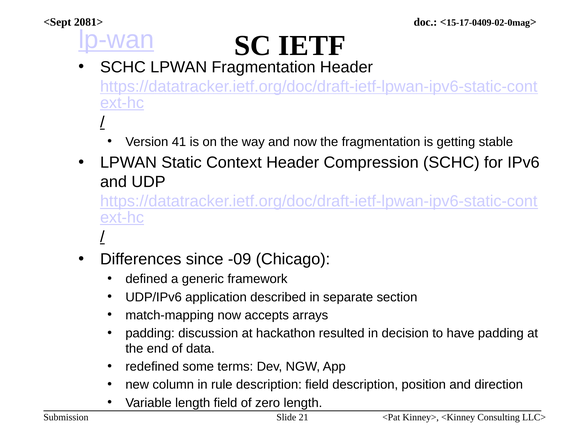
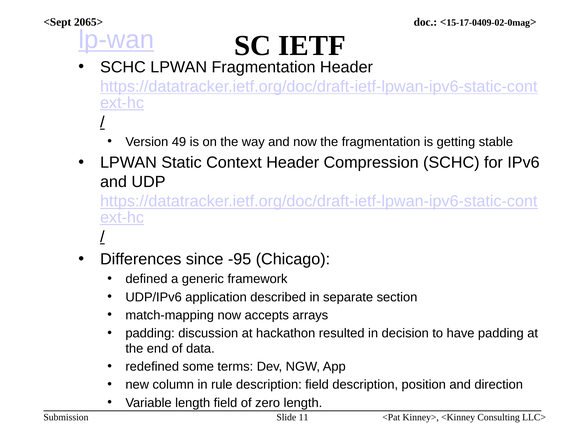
2081>: 2081> -> 2065> (89, 22)
41: 41 -> 49 (179, 142)
-09: -09 -> -95 (240, 259)
21: 21 -> 11 (304, 417)
